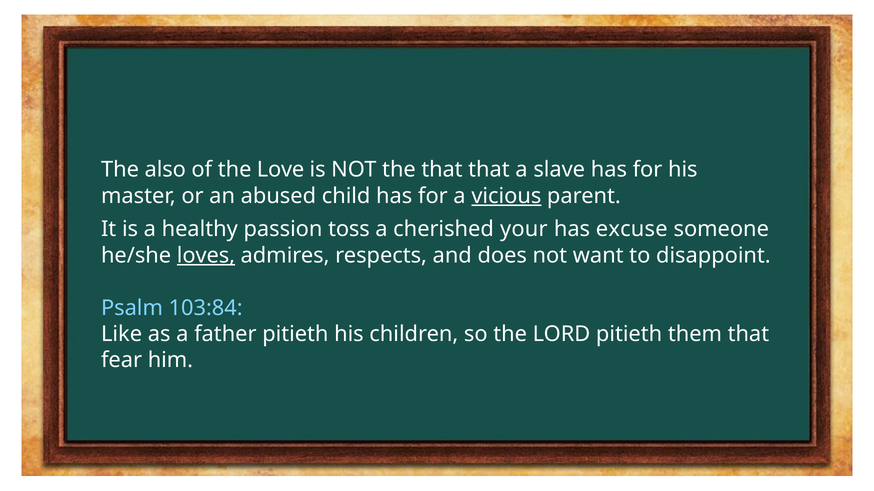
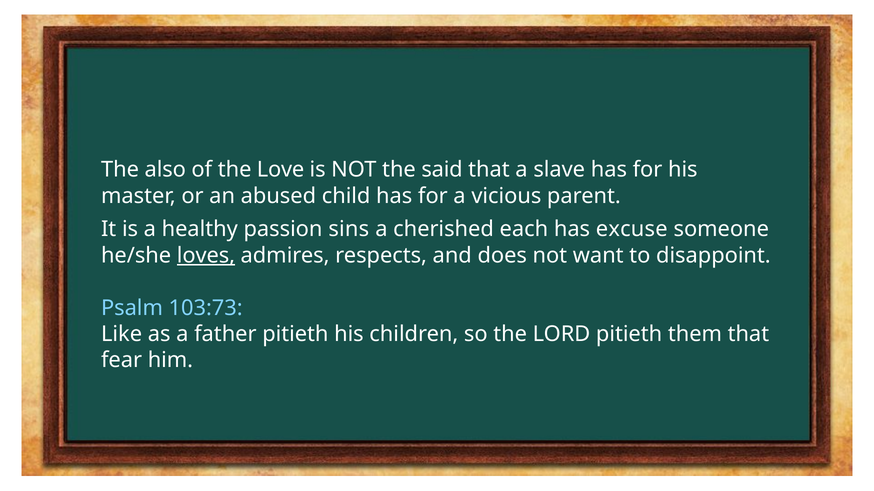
the that: that -> said (442, 170)
vicious underline: present -> none (506, 196)
toss: toss -> sins (349, 230)
your: your -> each (524, 230)
103:84: 103:84 -> 103:73 (206, 308)
